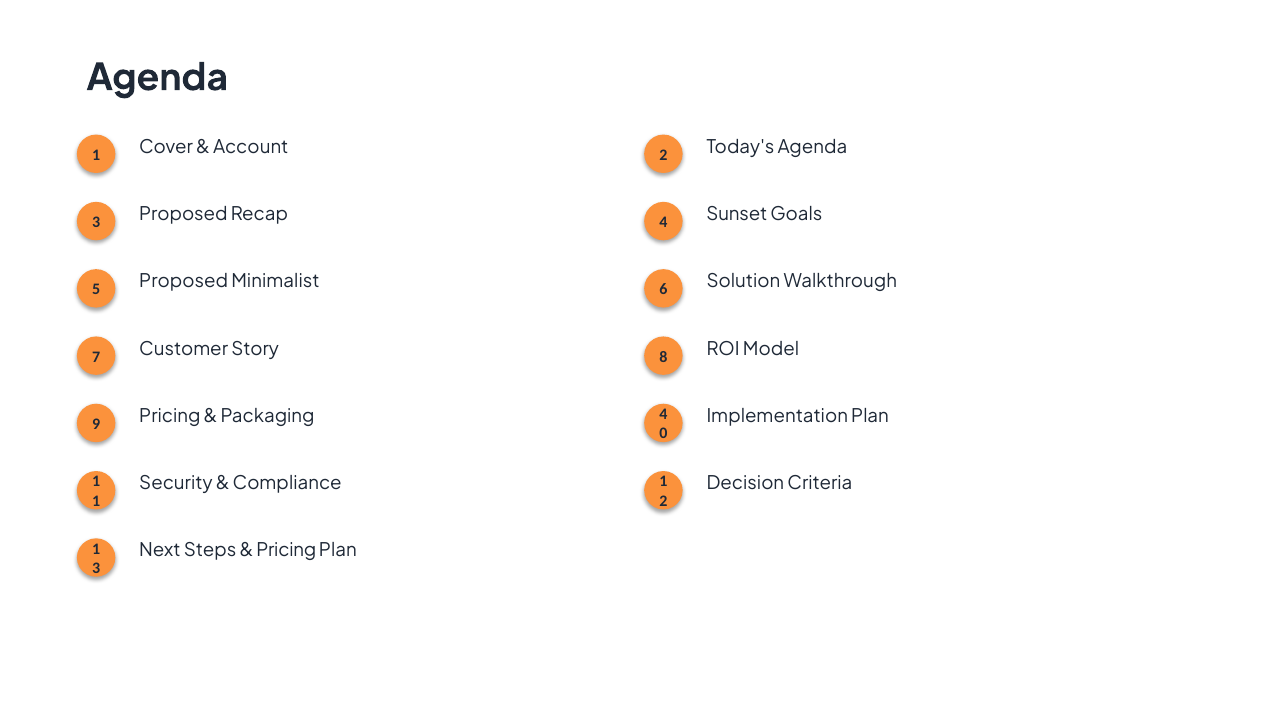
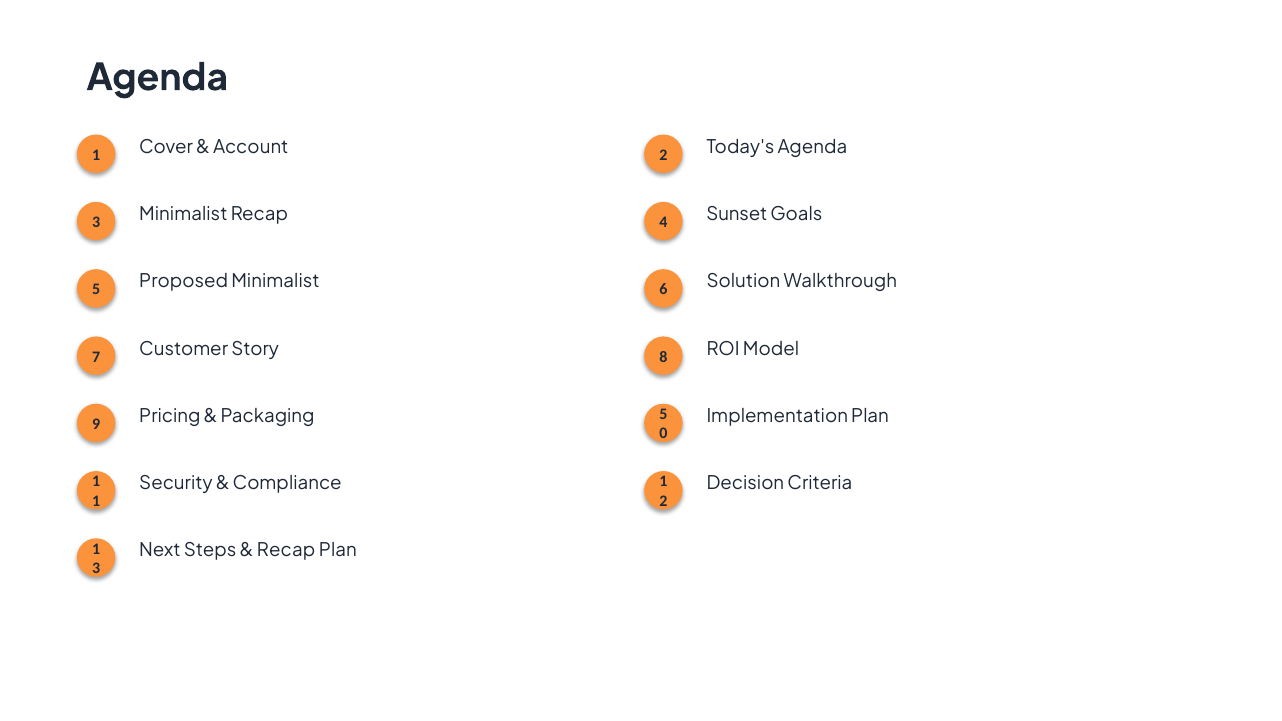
3 Proposed: Proposed -> Minimalist (183, 214)
Packaging 4: 4 -> 5 (663, 414)
Pricing: Pricing -> Recap (286, 551)
